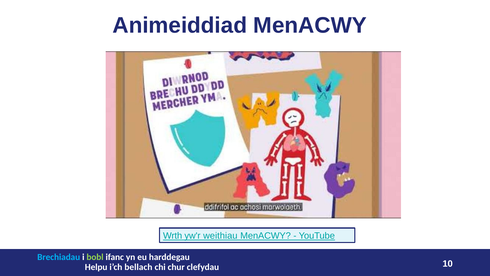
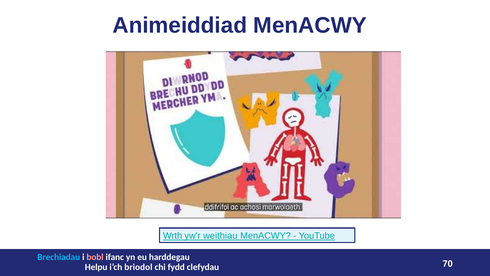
bobl colour: light green -> pink (95, 257)
bellach: bellach -> briodol (138, 267)
chur: chur -> fydd (176, 267)
10: 10 -> 70 (448, 263)
